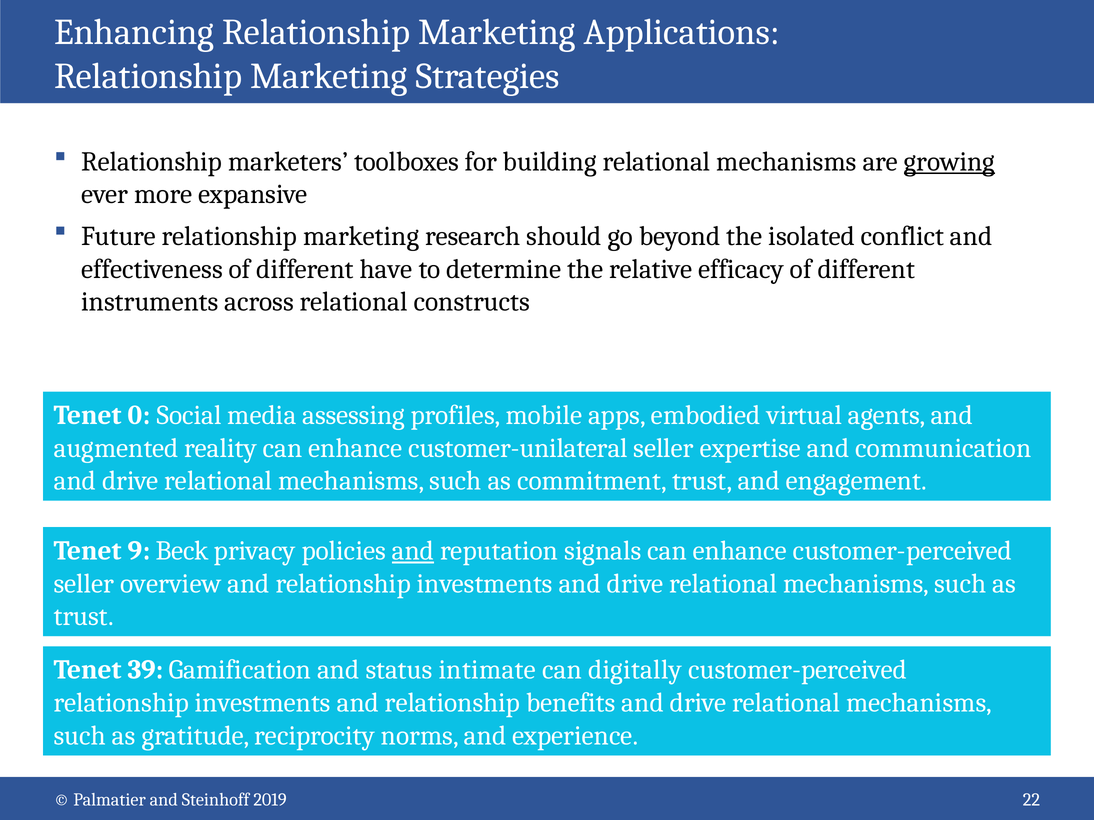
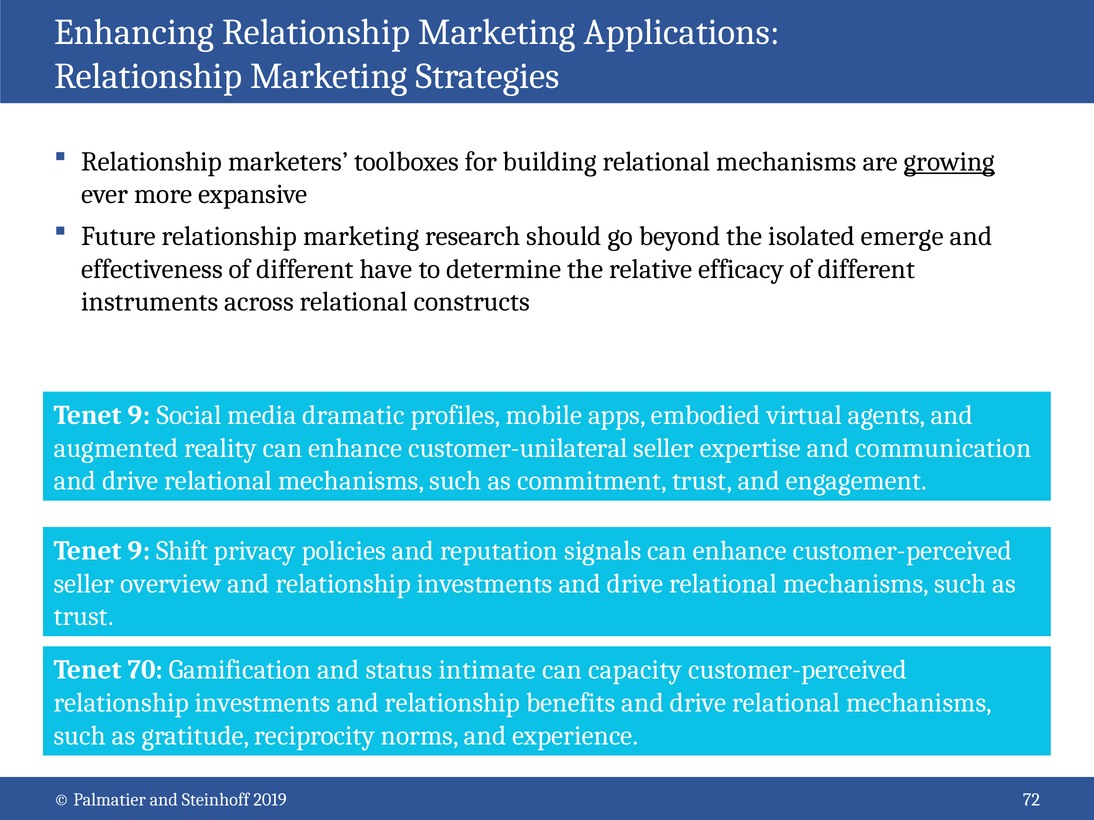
conflict: conflict -> emerge (902, 236)
0: 0 -> 9 (139, 416)
assessing: assessing -> dramatic (353, 416)
Beck: Beck -> Shift (182, 551)
and underline: present -> none (413, 551)
39: 39 -> 70 (145, 670)
digitally: digitally -> capacity (635, 670)
22: 22 -> 72 (1031, 800)
